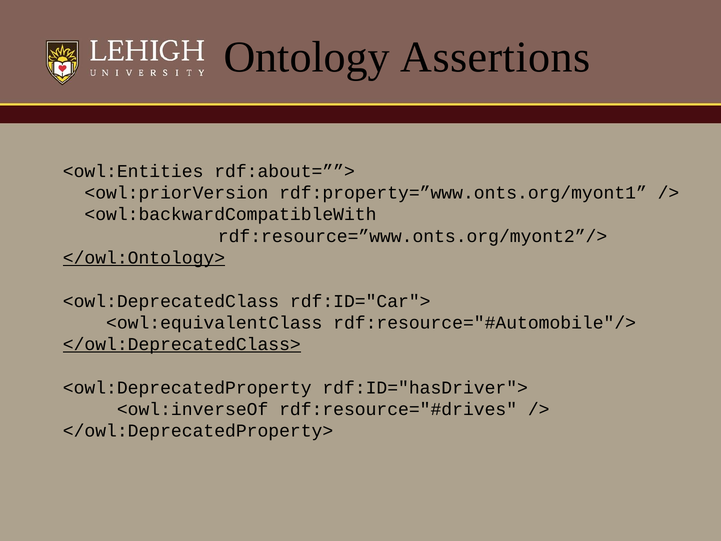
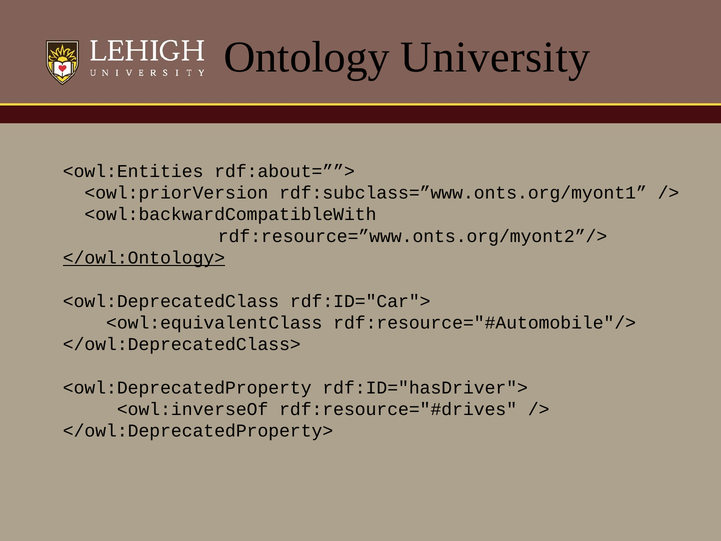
Assertions: Assertions -> University (495, 57)
rdf:property=”www.onts.org/myont1: rdf:property=”www.onts.org/myont1 -> rdf:subclass=”www.onts.org/myont1 (463, 193)
</owl:DeprecatedClass> underline: present -> none (182, 344)
